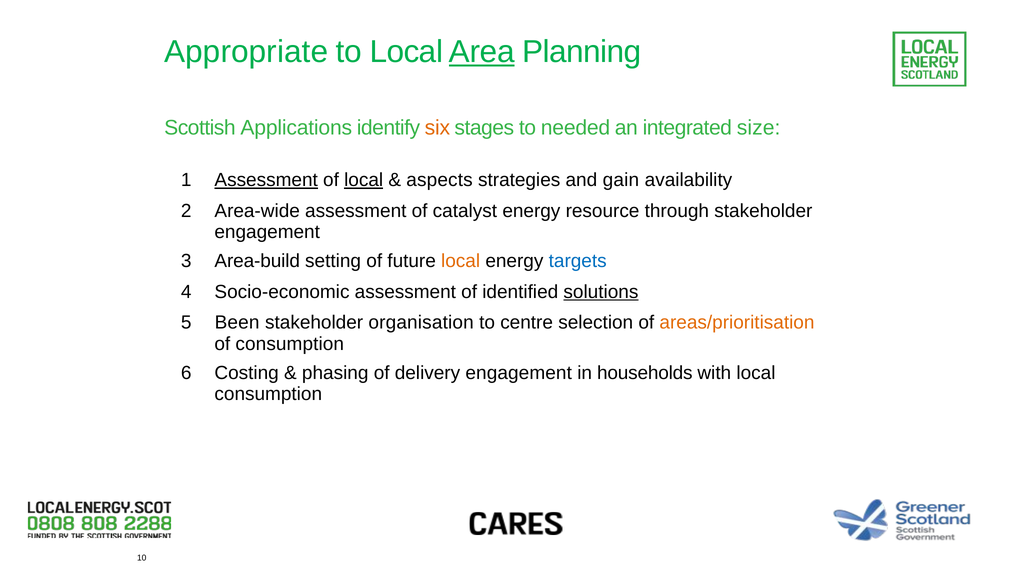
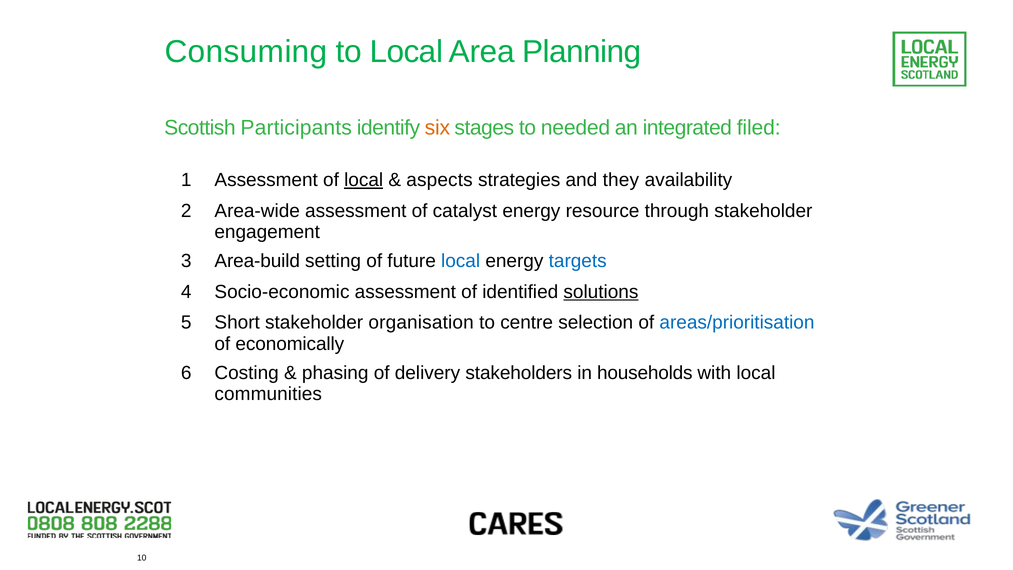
Appropriate: Appropriate -> Consuming (246, 52)
Area underline: present -> none (482, 52)
Applications: Applications -> Participants (296, 128)
size: size -> filed (759, 128)
Assessment underline: present -> none (266, 180)
gain: gain -> they (621, 180)
local colour: orange -> blue (461, 261)
Been: Been -> Short (237, 323)
areas/prioritisation colour: orange -> blue (737, 323)
of consumption: consumption -> economically (290, 344)
delivery engagement: engagement -> stakeholders (519, 373)
consumption: consumption -> communities (268, 394)
